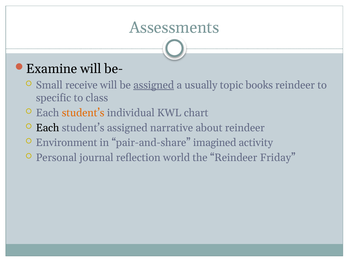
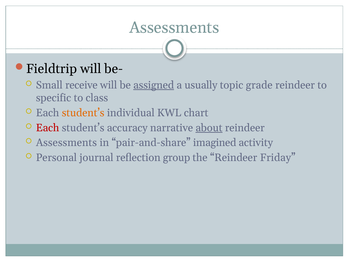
Examine: Examine -> Fieldtrip (52, 69)
books: books -> grade (259, 85)
Each colour: black -> red (48, 128)
student’s assigned: assigned -> accuracy (127, 128)
about underline: none -> present (209, 128)
Environment: Environment -> Assessments (66, 143)
world: world -> group (177, 157)
